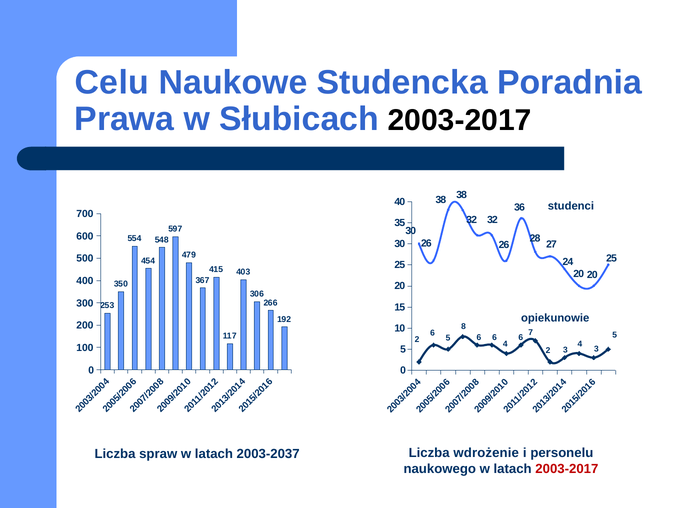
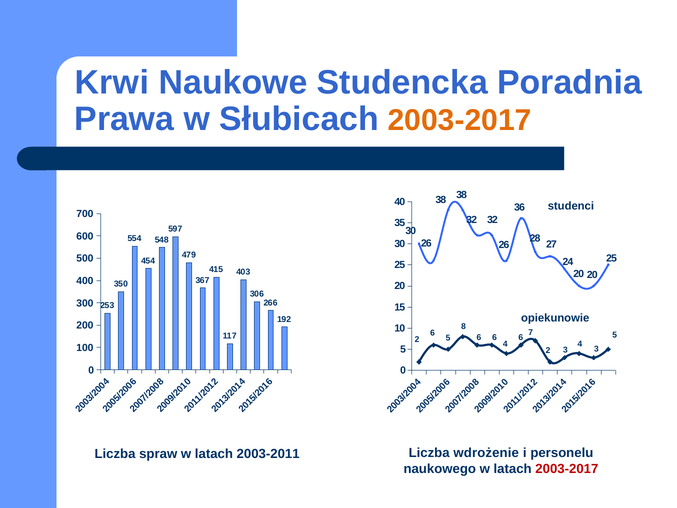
Celu: Celu -> Krwi (112, 83)
2003-2017 colour: black -> orange (460, 120)
2003-2037: 2003-2037 -> 2003-2011 (268, 454)
